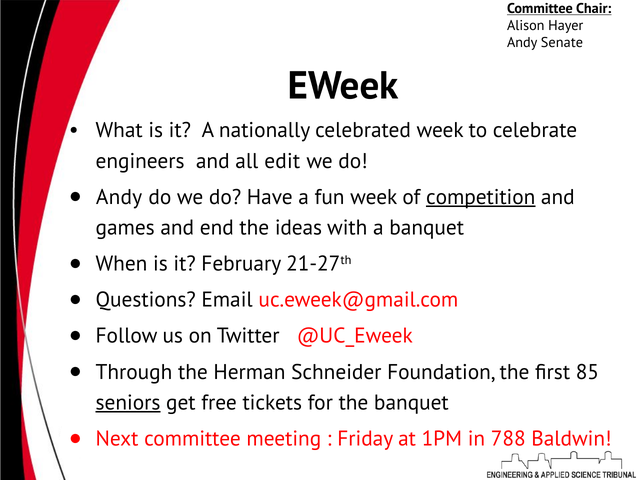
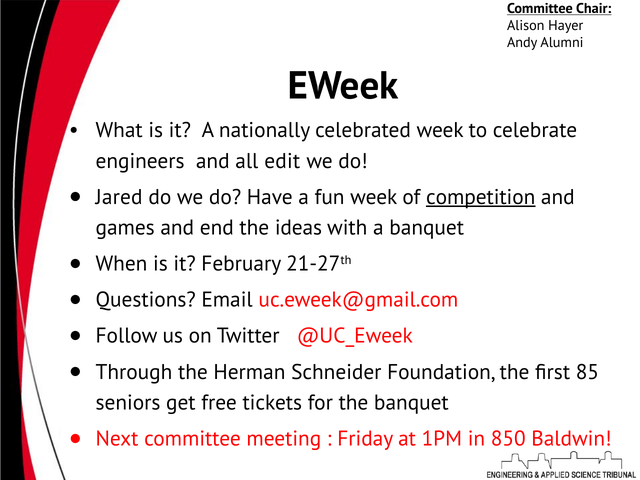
Senate: Senate -> Alumni (562, 43)
Andy: Andy -> Jared (119, 197)
seniors underline: present -> none (128, 403)
788: 788 -> 850 (508, 439)
